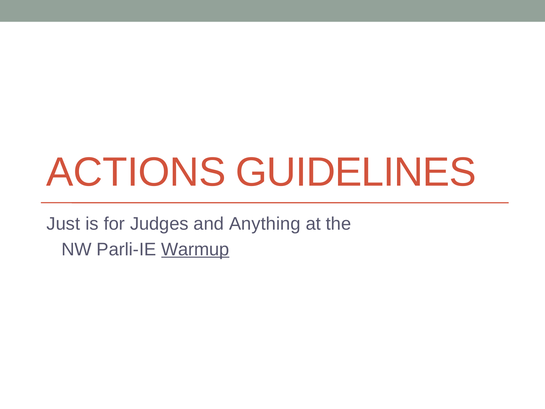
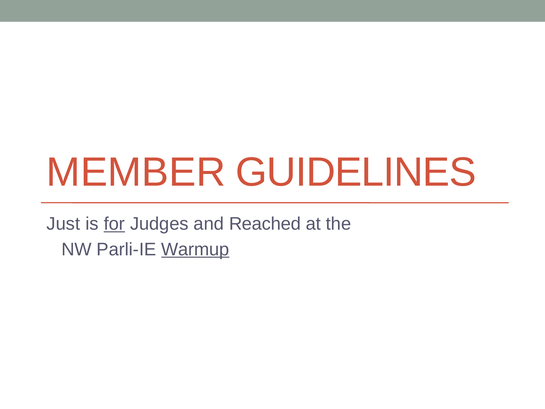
ACTIONS: ACTIONS -> MEMBER (136, 172)
for underline: none -> present (114, 224)
Anything: Anything -> Reached (265, 224)
